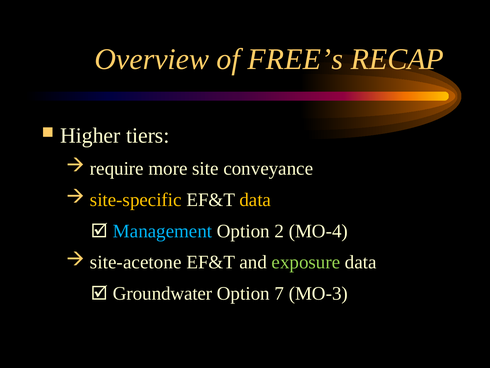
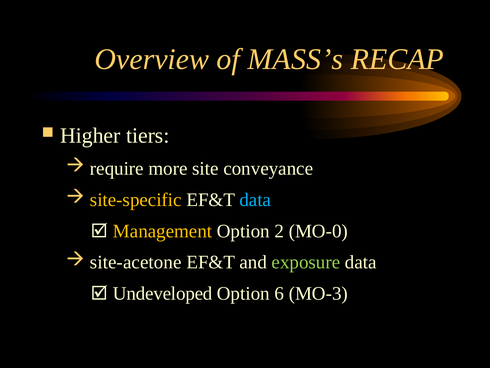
FREE’s: FREE’s -> MASS’s (295, 59)
data colour: yellow -> light blue (255, 199)
Management colour: light blue -> yellow (163, 231)
MO-4: MO-4 -> MO-0 (318, 231)
Groundwater: Groundwater -> Undeveloped (163, 293)
7: 7 -> 6 (279, 293)
